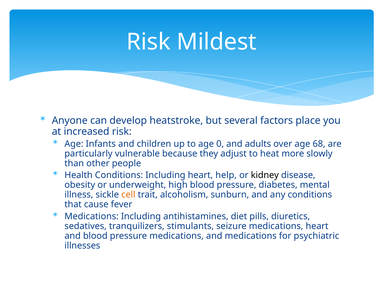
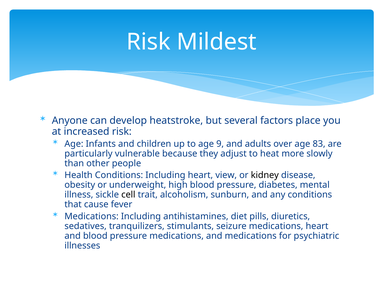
0: 0 -> 9 (220, 144)
68: 68 -> 83 (319, 144)
help: help -> view (226, 175)
cell colour: orange -> black (128, 195)
